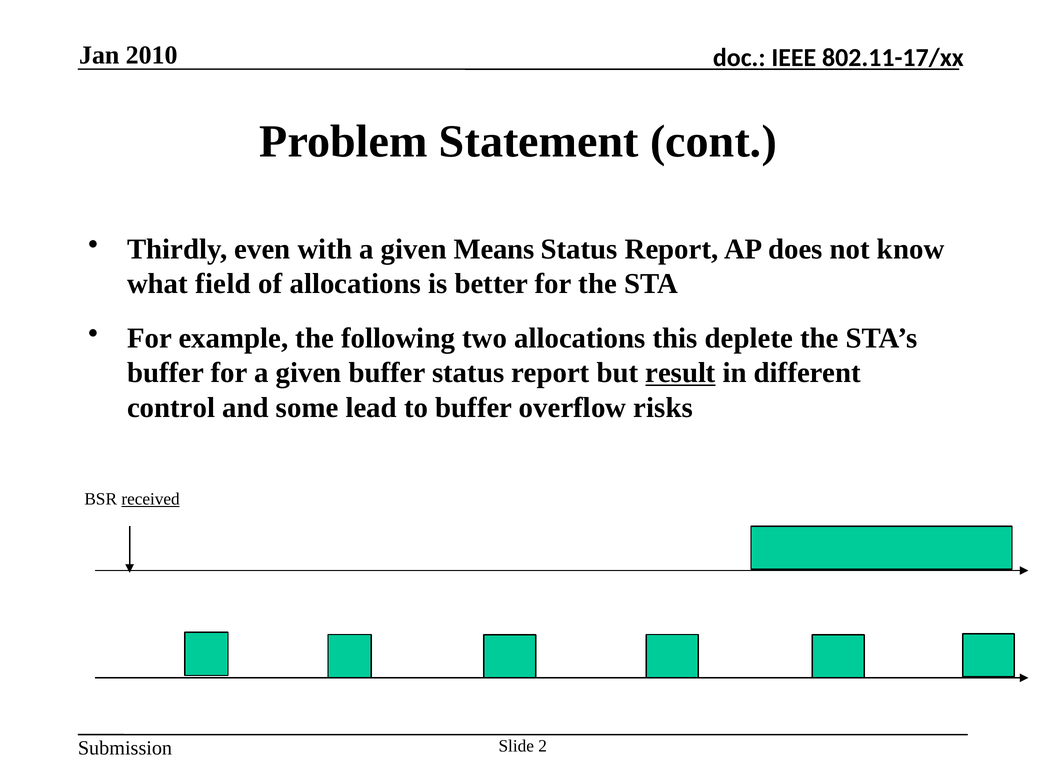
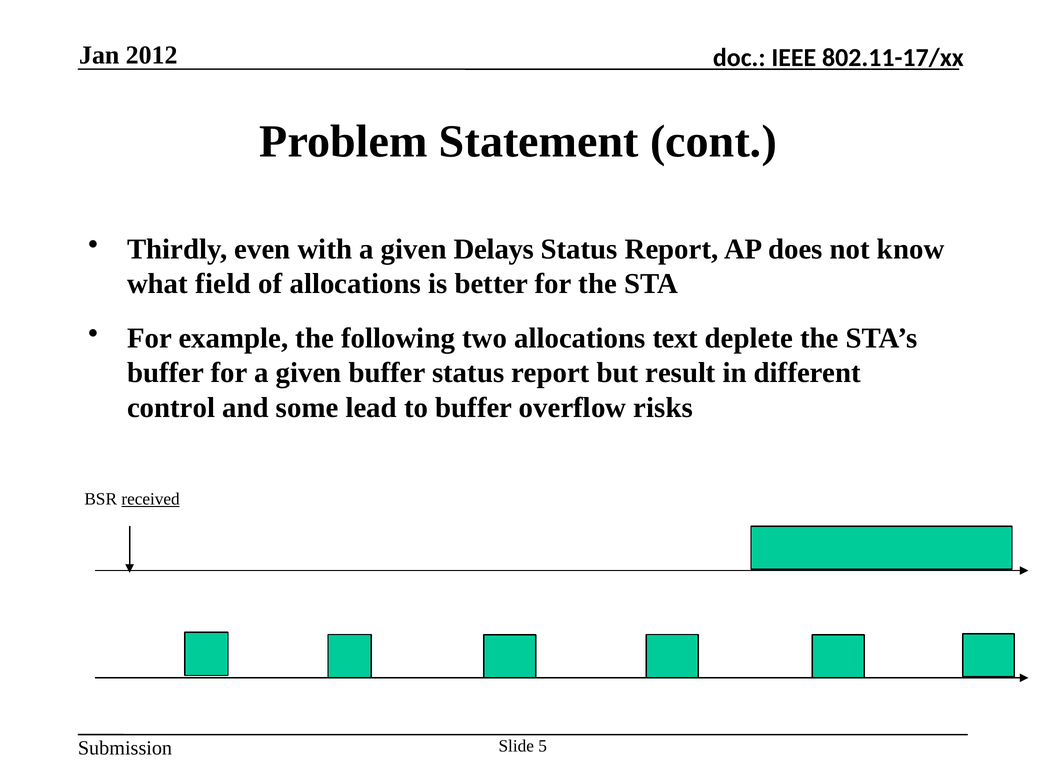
2010: 2010 -> 2012 (152, 55)
Means: Means -> Delays (494, 249)
this: this -> text (675, 338)
result underline: present -> none (681, 373)
2: 2 -> 5 (543, 746)
